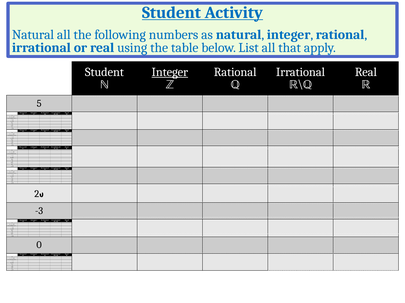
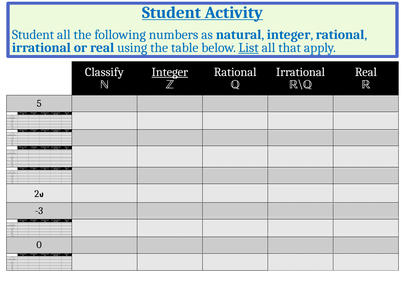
Natural: Natural -> Student (33, 35)
List underline: none -> present (249, 48)
Student: Student -> Classify (104, 72)
